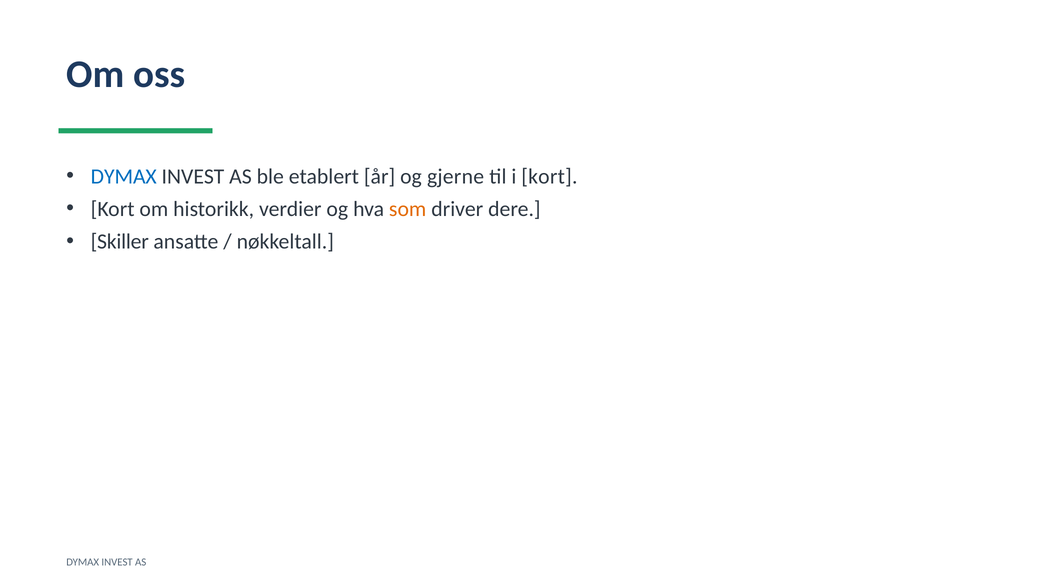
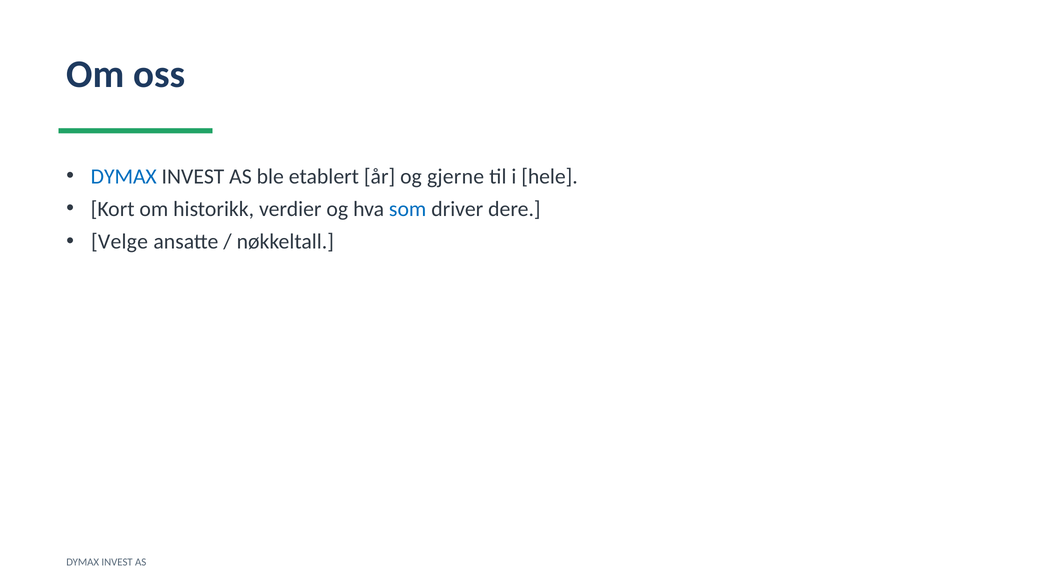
i kort: kort -> hele (550, 176)
som colour: orange -> blue (408, 209)
Skiller: Skiller -> Velge (120, 242)
